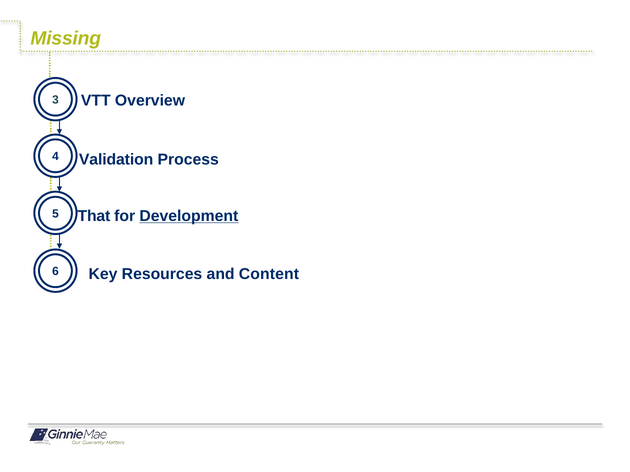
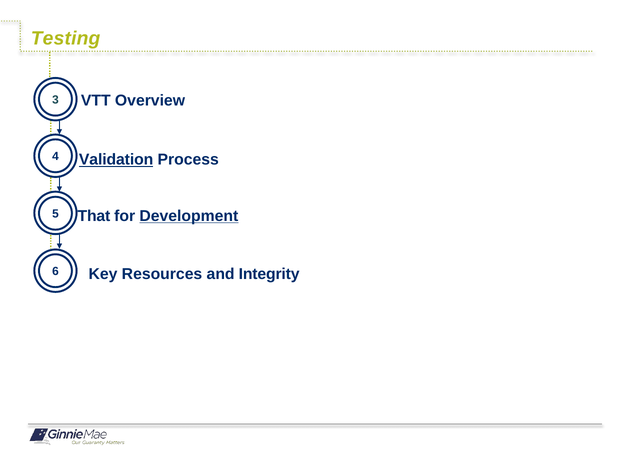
Missing: Missing -> Testing (66, 39)
Validation underline: none -> present (116, 160)
Content: Content -> Integrity (269, 274)
